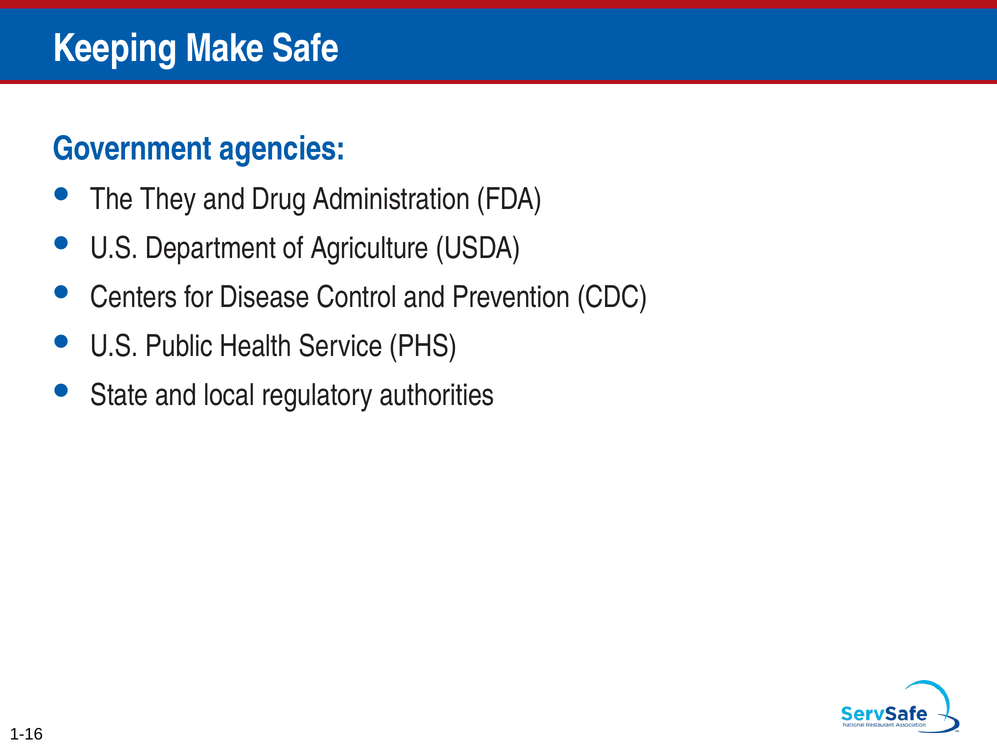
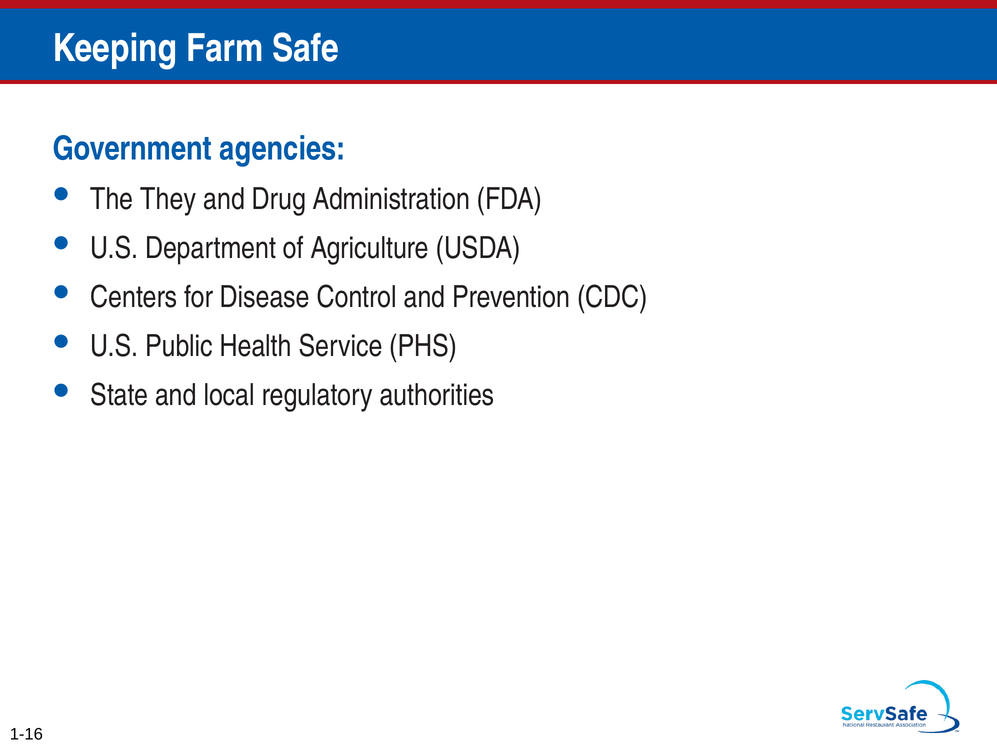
Make: Make -> Farm (225, 48)
